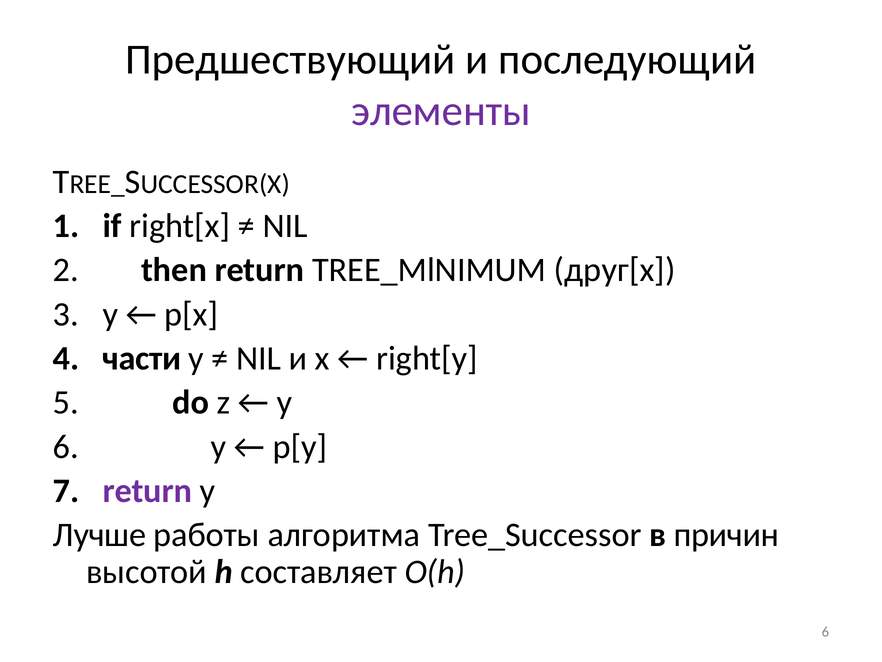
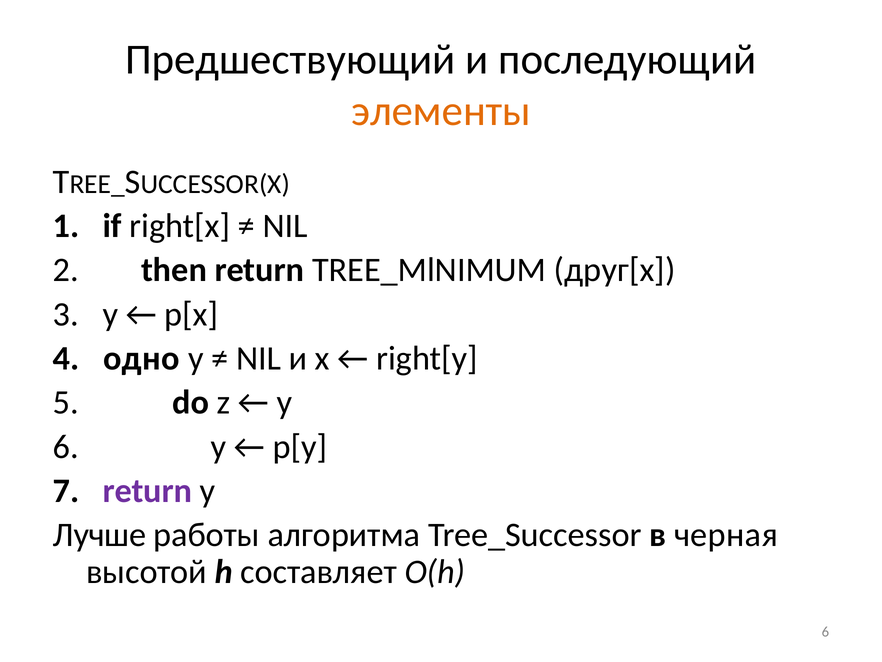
элементы colour: purple -> orange (441, 111)
части: части -> одно (141, 358)
причин: причин -> черная (726, 535)
